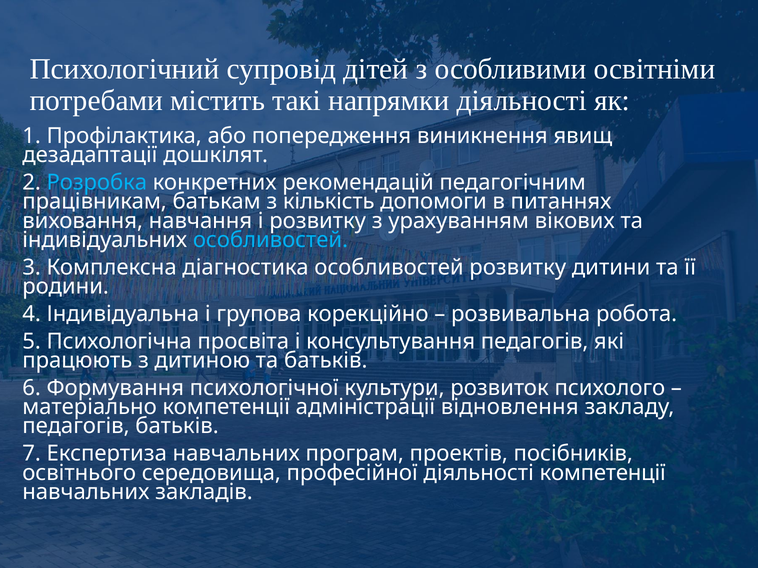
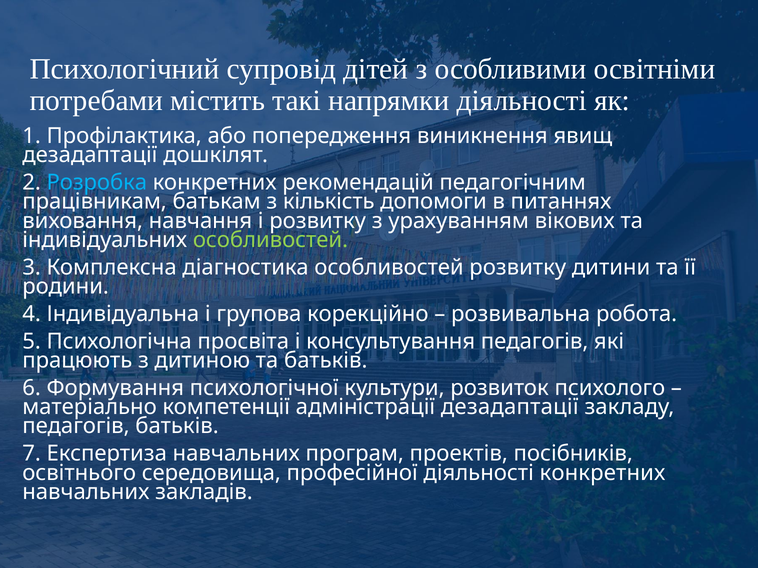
особливостей colour: light blue -> light green (270, 240)
адміністрації відновлення: відновлення -> дезадаптації (510, 407)
діяльності компетенції: компетенції -> конкретних (602, 473)
